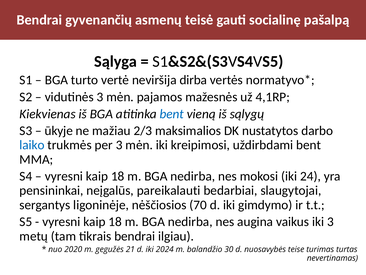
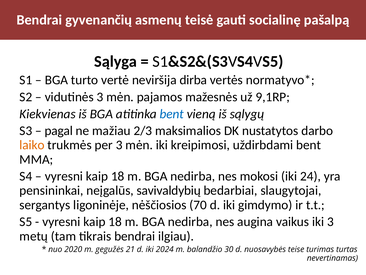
4,1RP: 4,1RP -> 9,1RP (273, 97)
ūkyje: ūkyje -> pagal (59, 131)
laiko colour: blue -> orange (32, 145)
pareikalauti: pareikalauti -> savivaldybių (169, 190)
